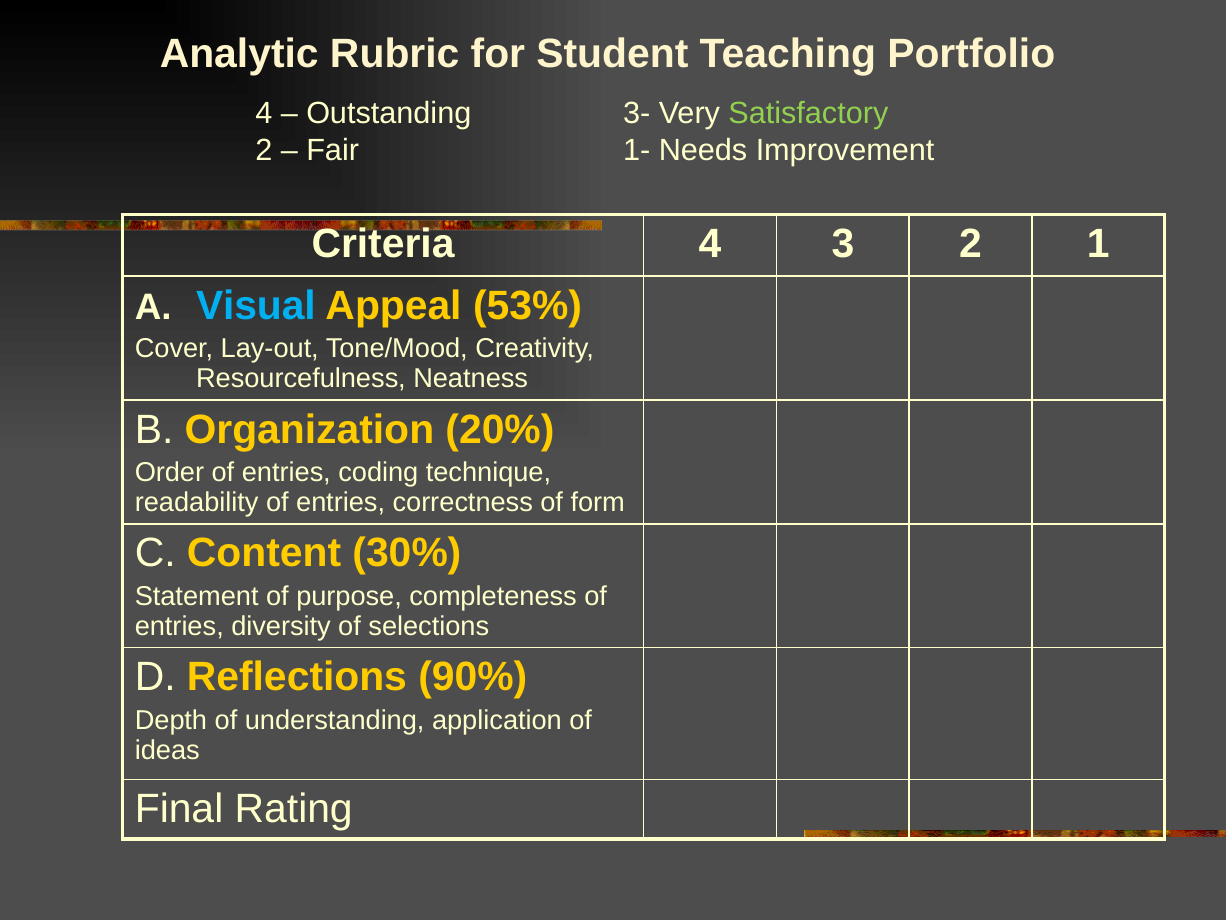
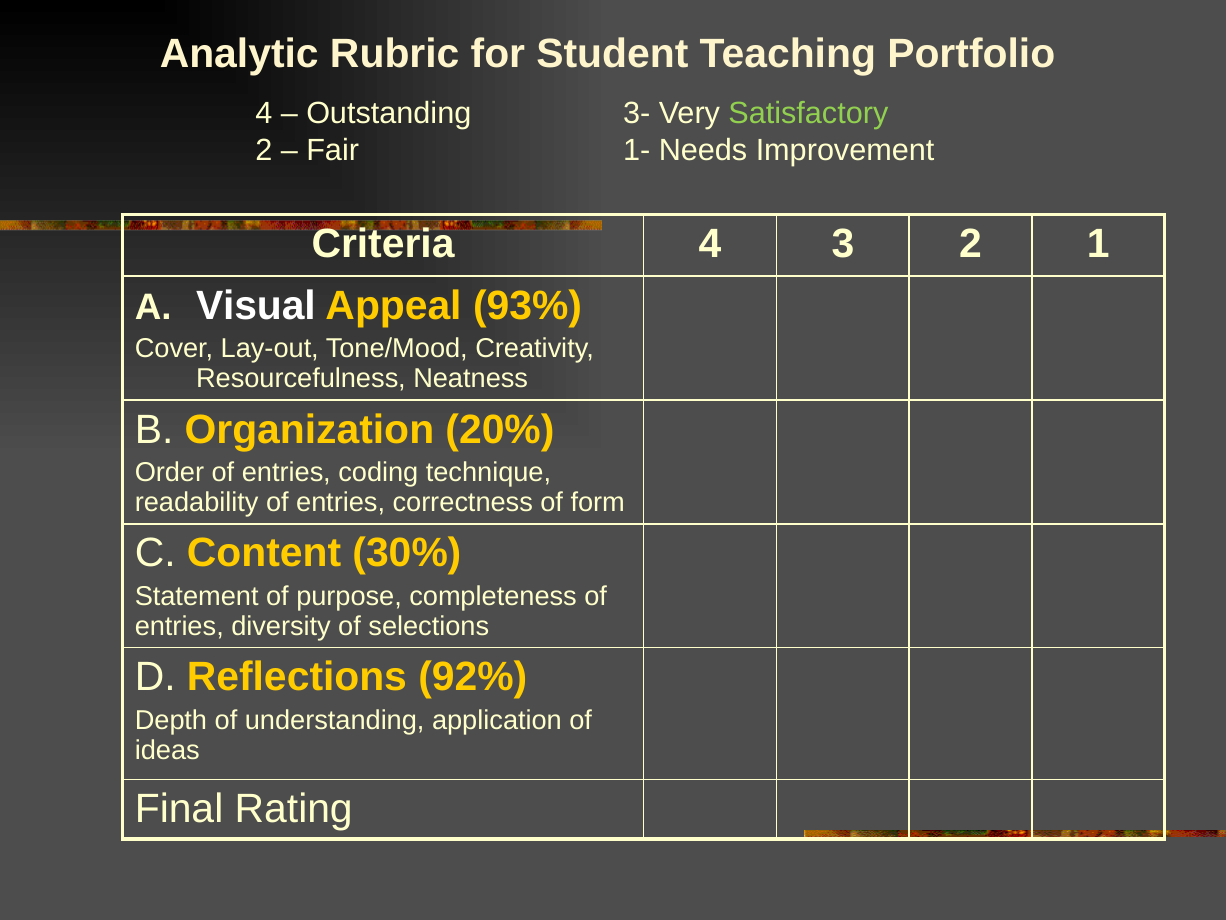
Visual colour: light blue -> white (256, 305)
53%: 53% -> 93% (528, 305)
90%: 90% -> 92% (473, 677)
